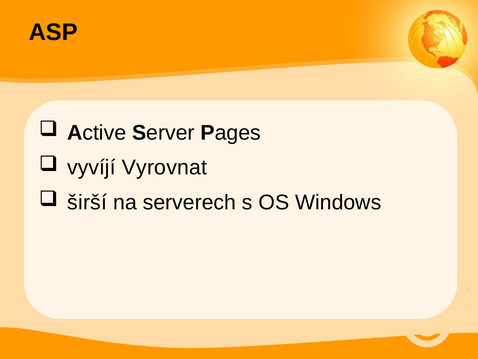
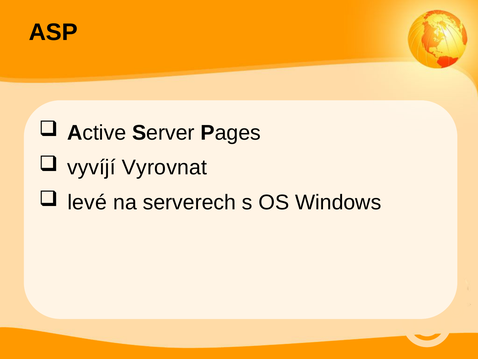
širší: širší -> levé (87, 202)
